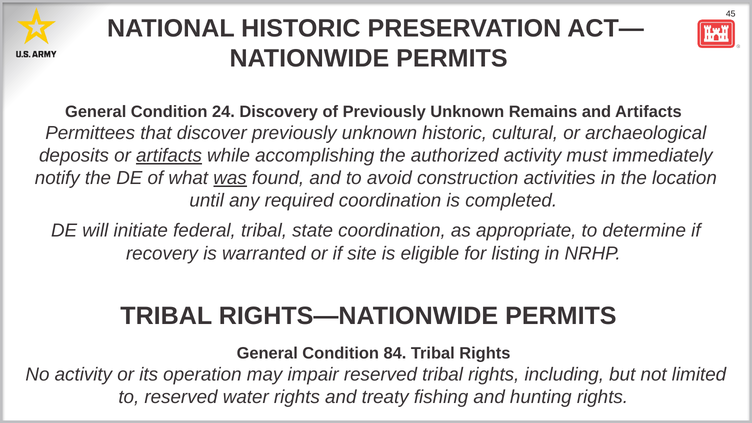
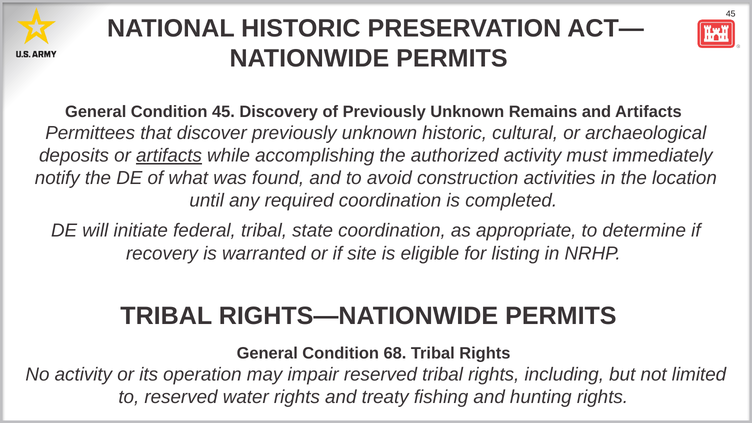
Condition 24: 24 -> 45 (223, 112)
was underline: present -> none (230, 178)
84: 84 -> 68 (395, 353)
